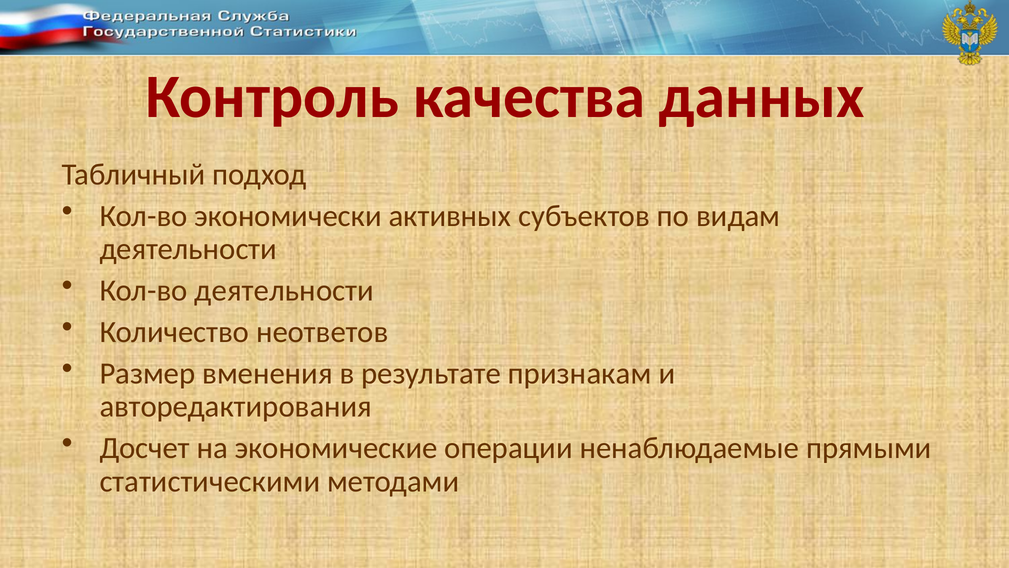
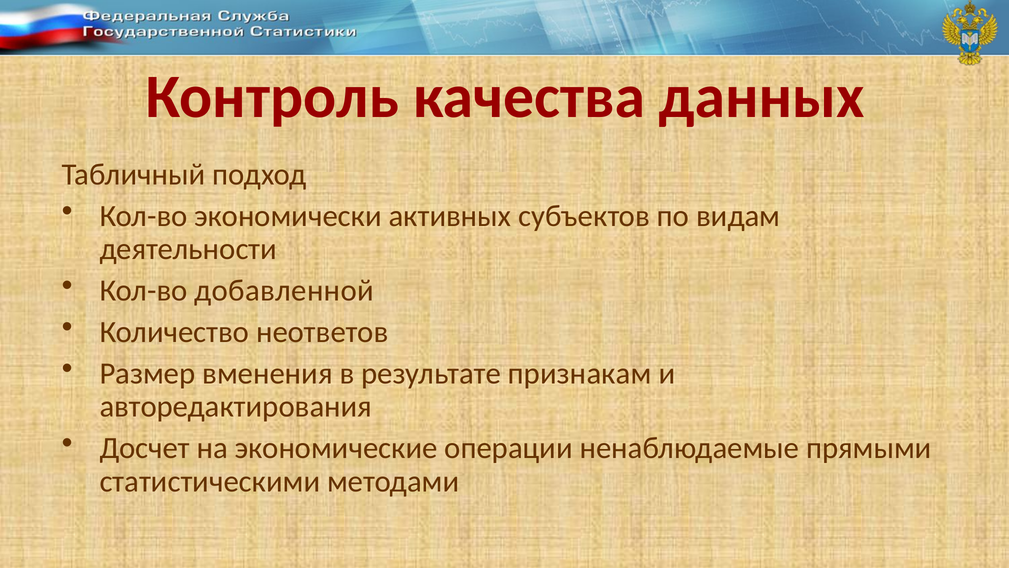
Кол-во деятельности: деятельности -> добавленной (284, 290)
